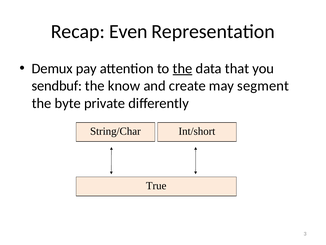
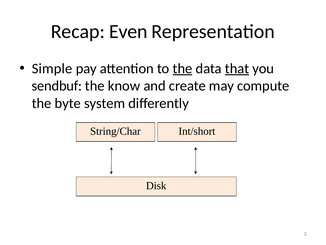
Demux: Demux -> Simple (52, 68)
that underline: none -> present (237, 68)
segment: segment -> compute (263, 86)
private: private -> system (105, 103)
True: True -> Disk (156, 185)
